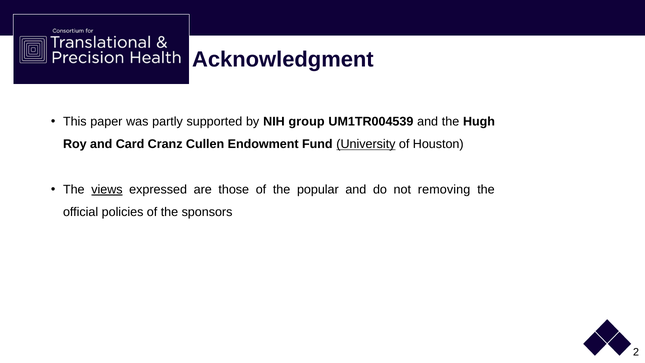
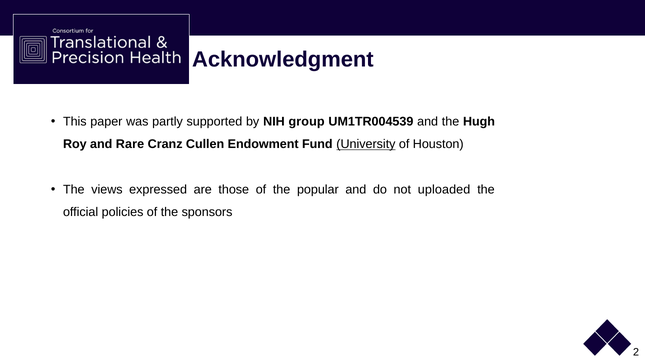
Card: Card -> Rare (130, 144)
views underline: present -> none (107, 189)
removing: removing -> uploaded (444, 189)
